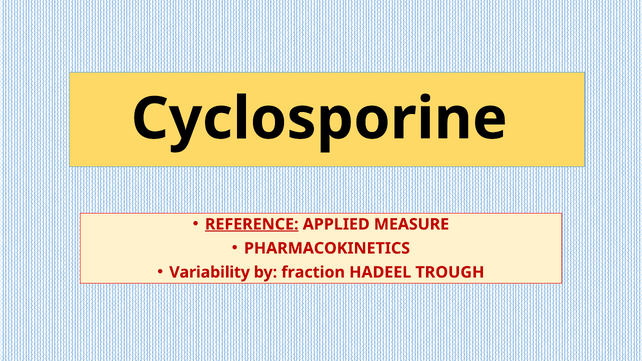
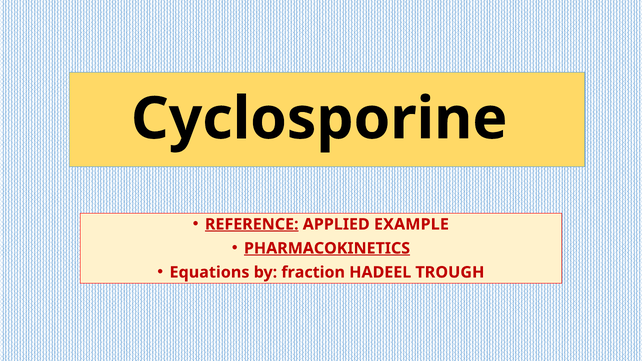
MEASURE: MEASURE -> EXAMPLE (411, 224)
PHARMACOKINETICS underline: none -> present (327, 248)
Variability: Variability -> Equations (209, 272)
